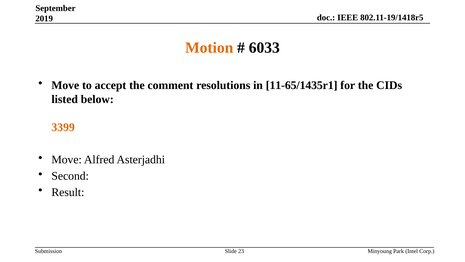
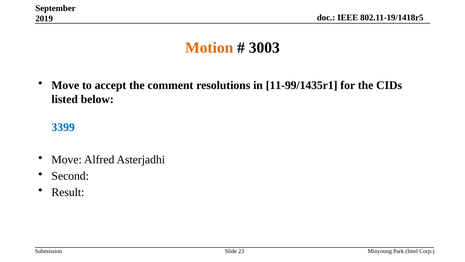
6033: 6033 -> 3003 (264, 48)
11-65/1435r1: 11-65/1435r1 -> 11-99/1435r1 (302, 85)
3399 colour: orange -> blue (63, 127)
